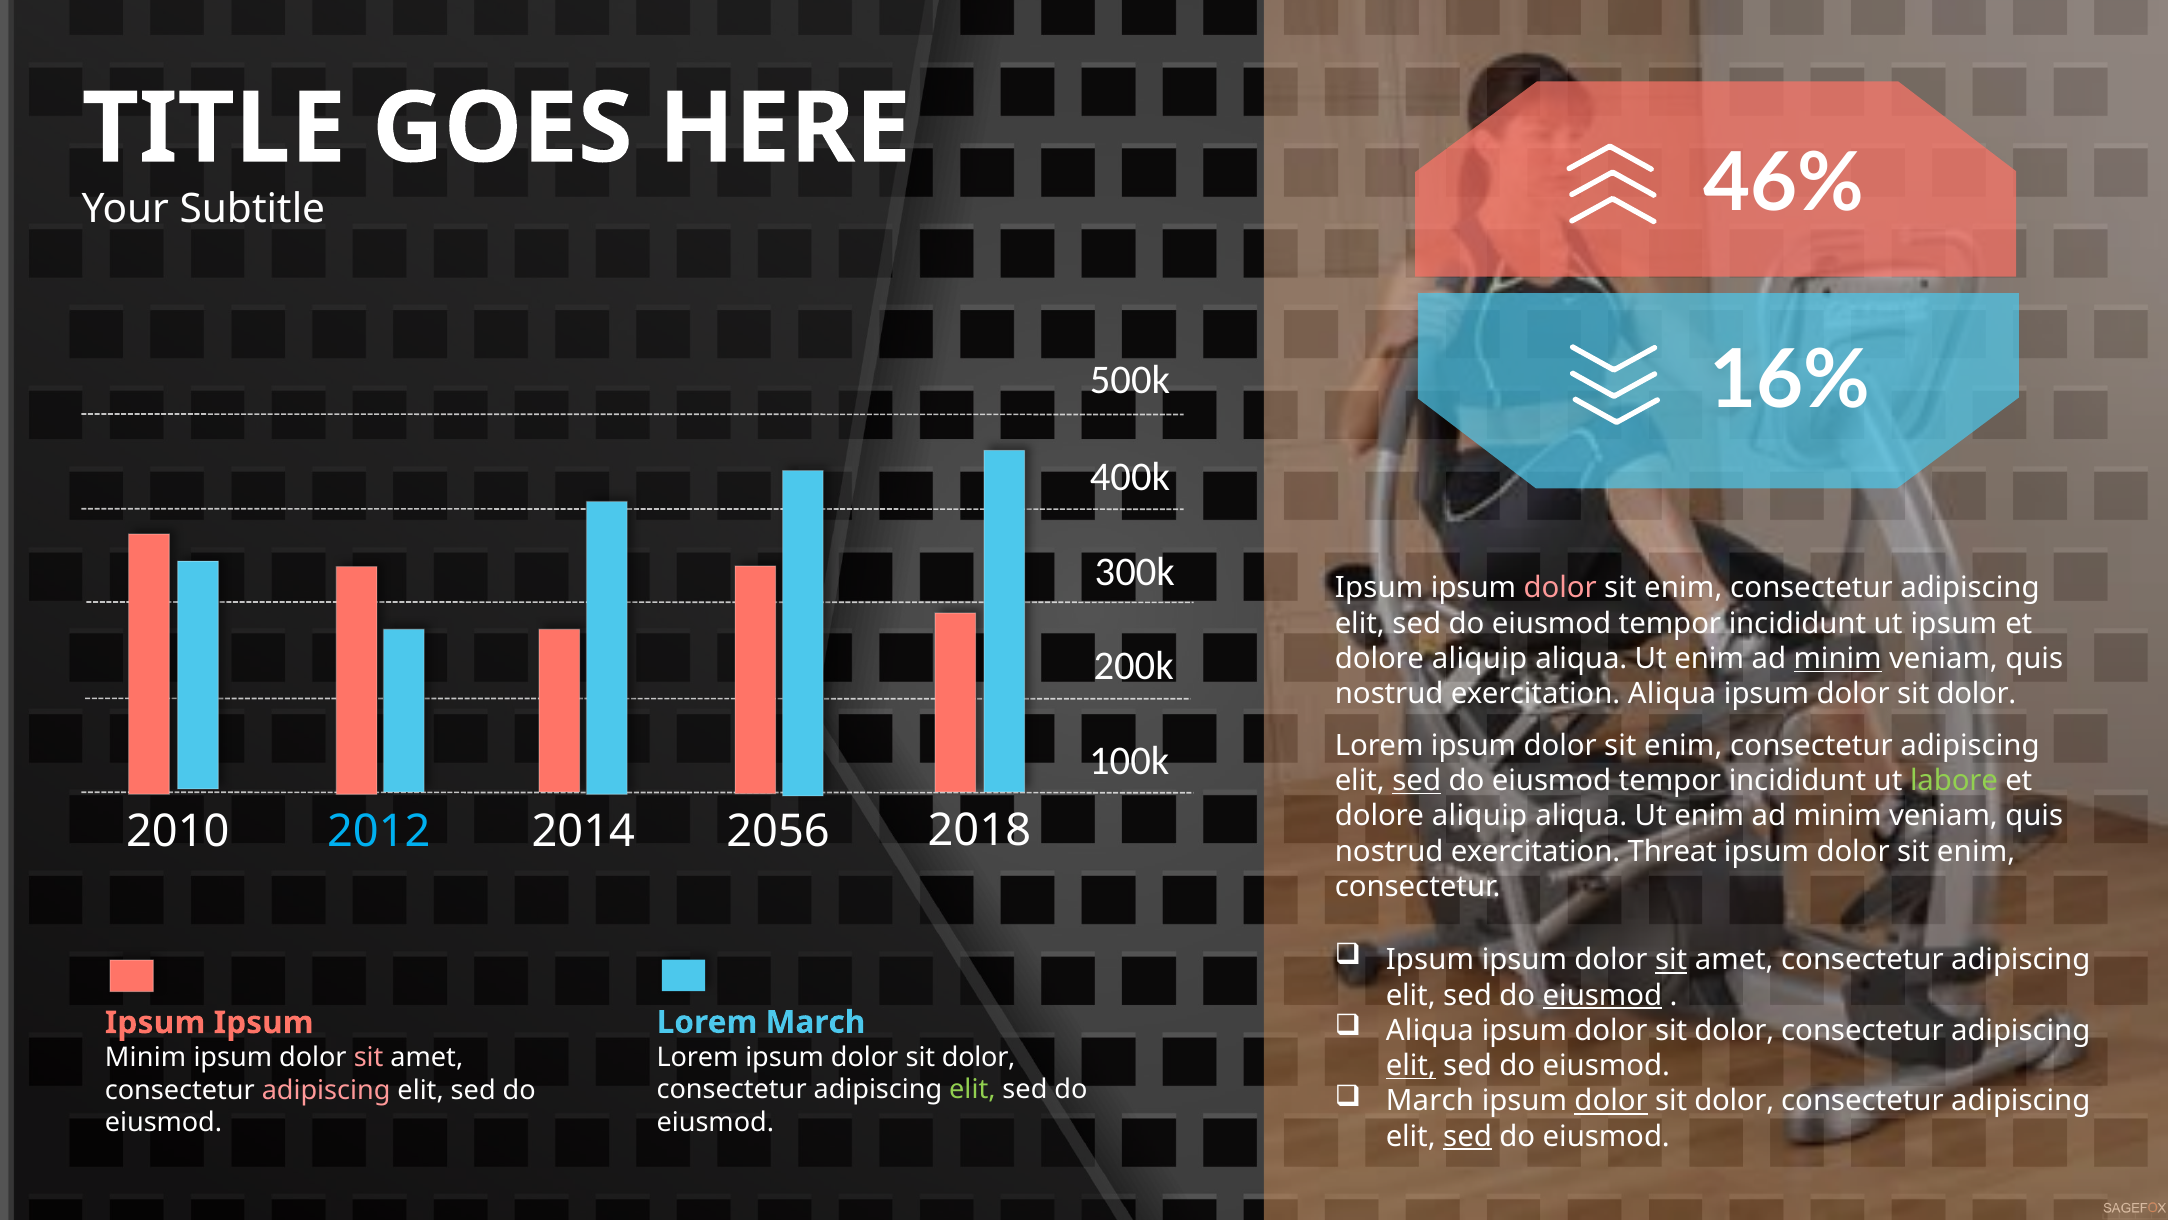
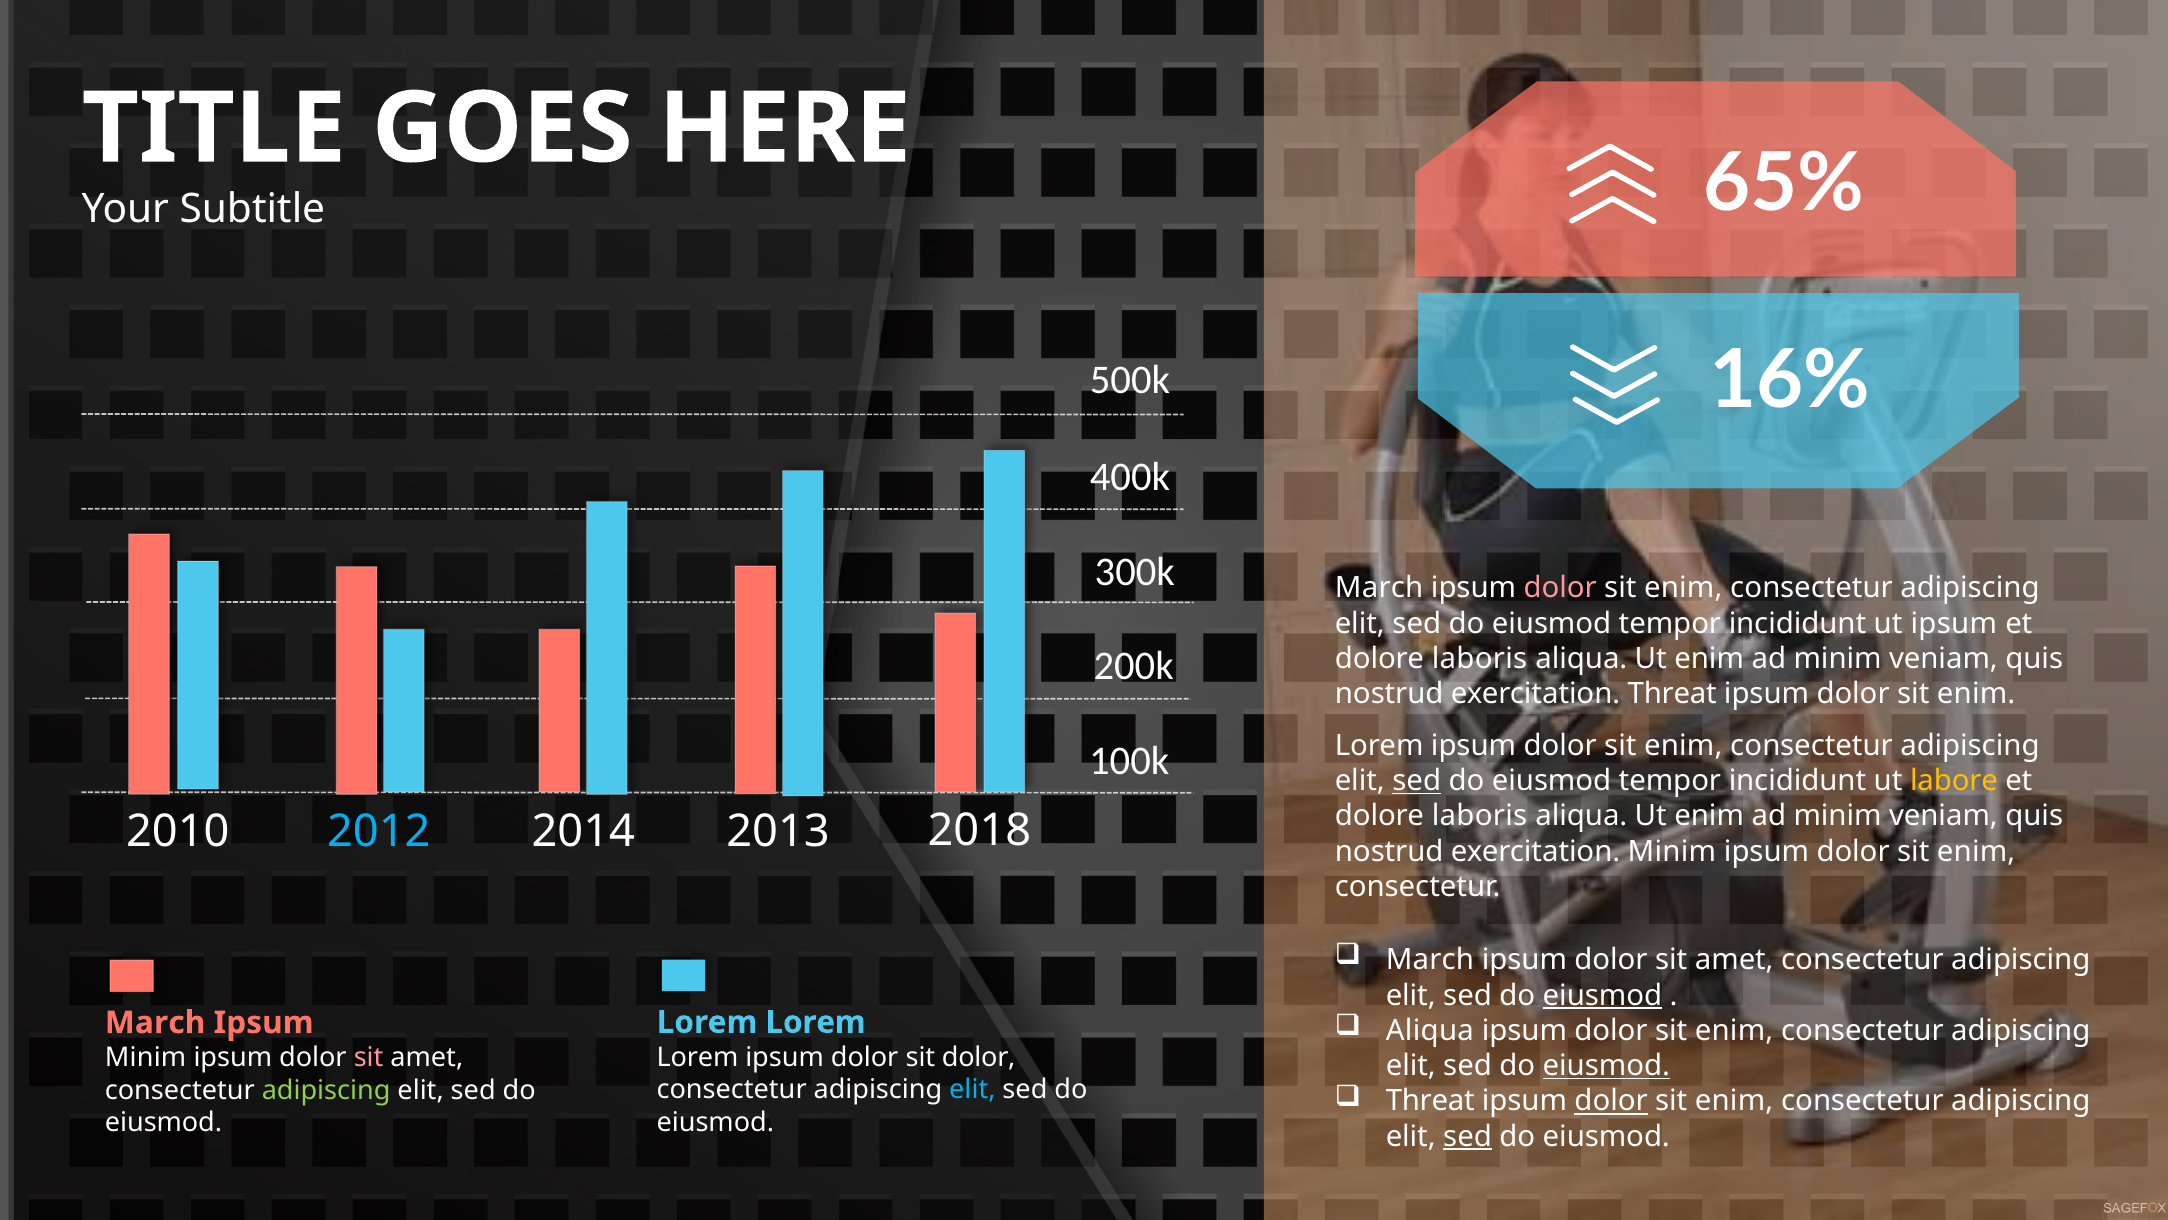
46%: 46% -> 65% (1784, 184)
Ipsum: Ipsum -> March (1379, 588)
aliquip: aliquip -> laboris (1480, 659)
minim underline: present -> none (1838, 659)
exercitation Aliqua: Aliqua -> Threat (1672, 694)
dolor: dolor -> enim (1976, 694)
labore colour: light green -> yellow (1954, 781)
aliquip: aliquip -> laboris (1480, 816)
2056: 2056 -> 2013 (778, 831)
exercitation Threat: Threat -> Minim (1672, 851)
Ipsum: Ipsum -> March (1430, 960)
sit underline: present -> none (1671, 960)
dolor: dolor -> enim (1734, 1030)
March: March -> Lorem (816, 1022)
Ipsum: Ipsum -> March (155, 1022)
elit underline: present -> none (1411, 1066)
eiusmod underline: none -> present (1606, 1066)
elit colour: light green -> light blue (972, 1089)
adipiscing colour: pink -> light green (326, 1090)
March: March -> Threat (1430, 1101)
dolor: dolor -> enim (1734, 1101)
